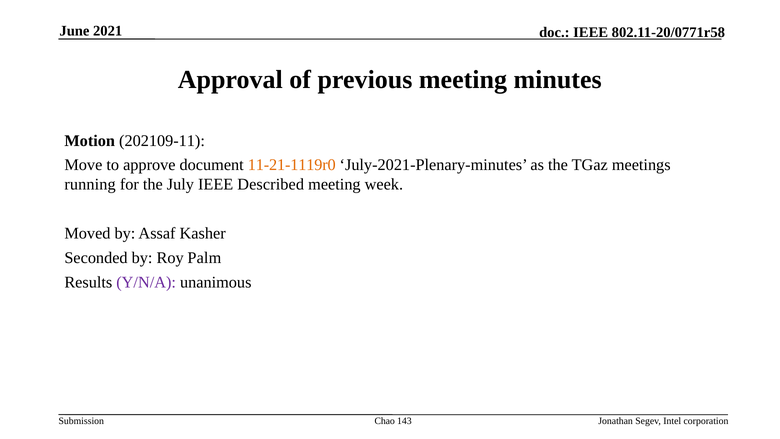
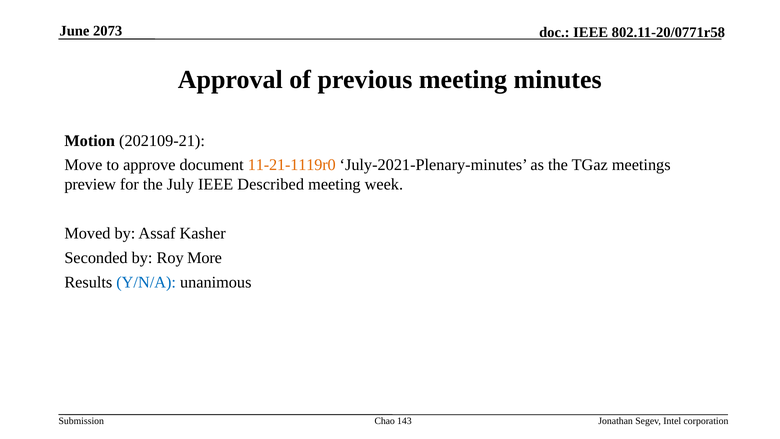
2021: 2021 -> 2073 (108, 31)
202109-11: 202109-11 -> 202109-21 (162, 141)
running: running -> preview (90, 184)
Palm: Palm -> More (205, 258)
Y/N/A colour: purple -> blue (146, 282)
